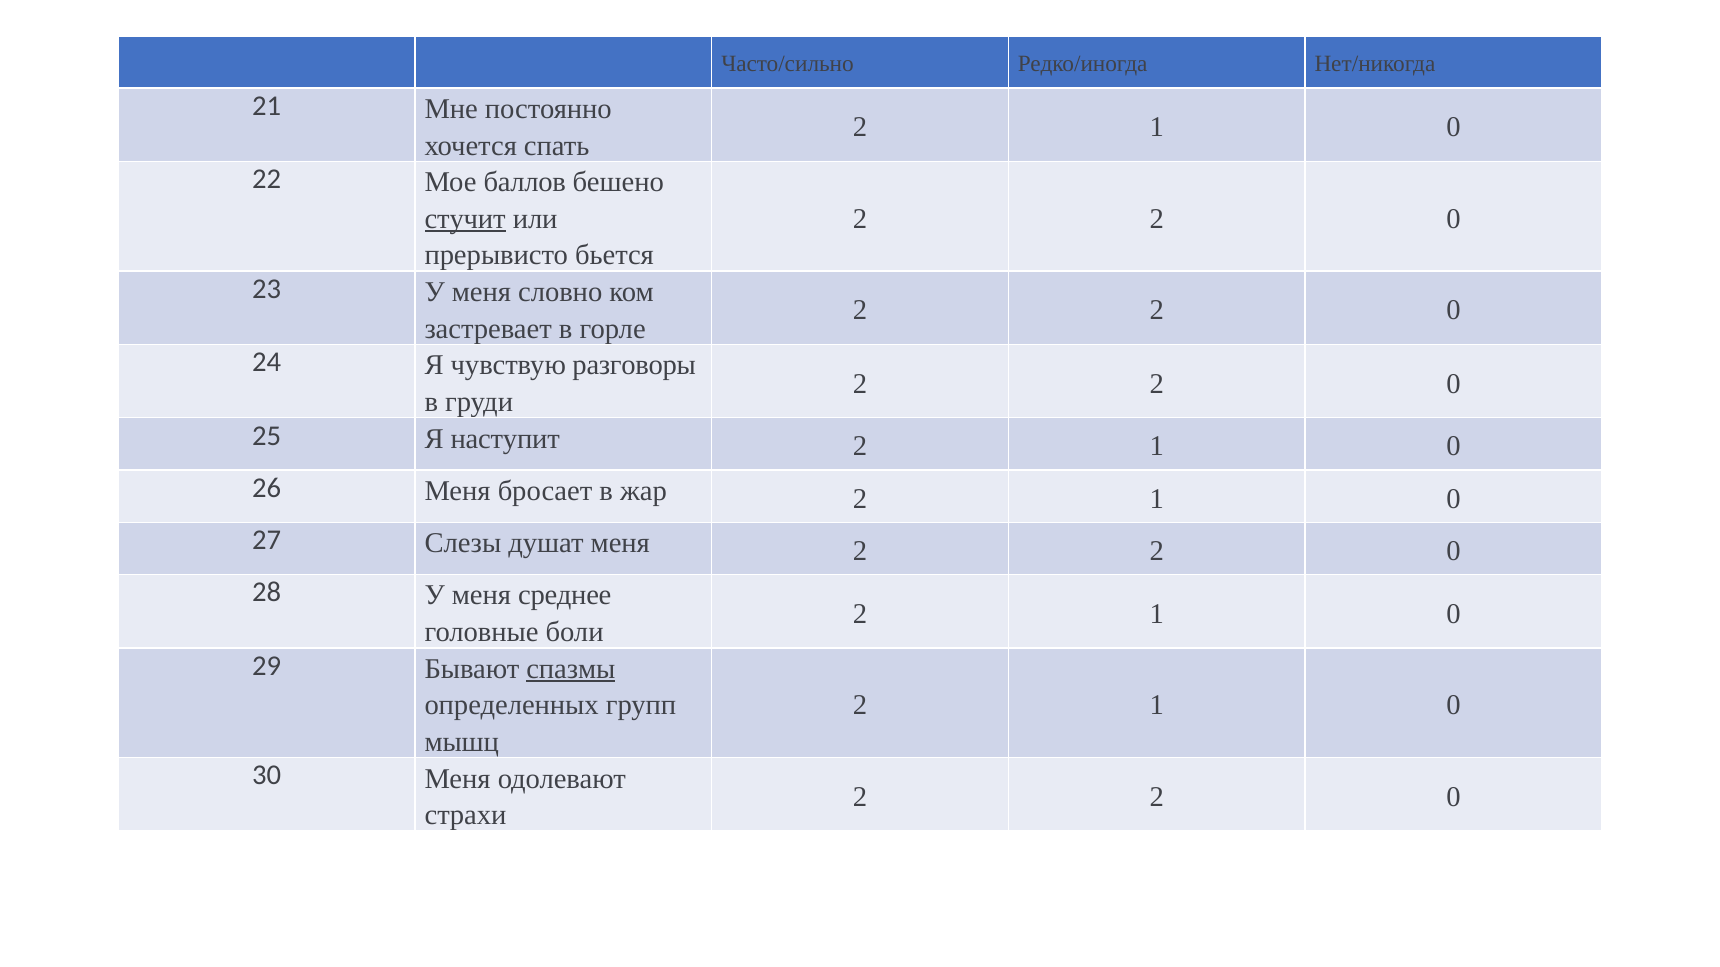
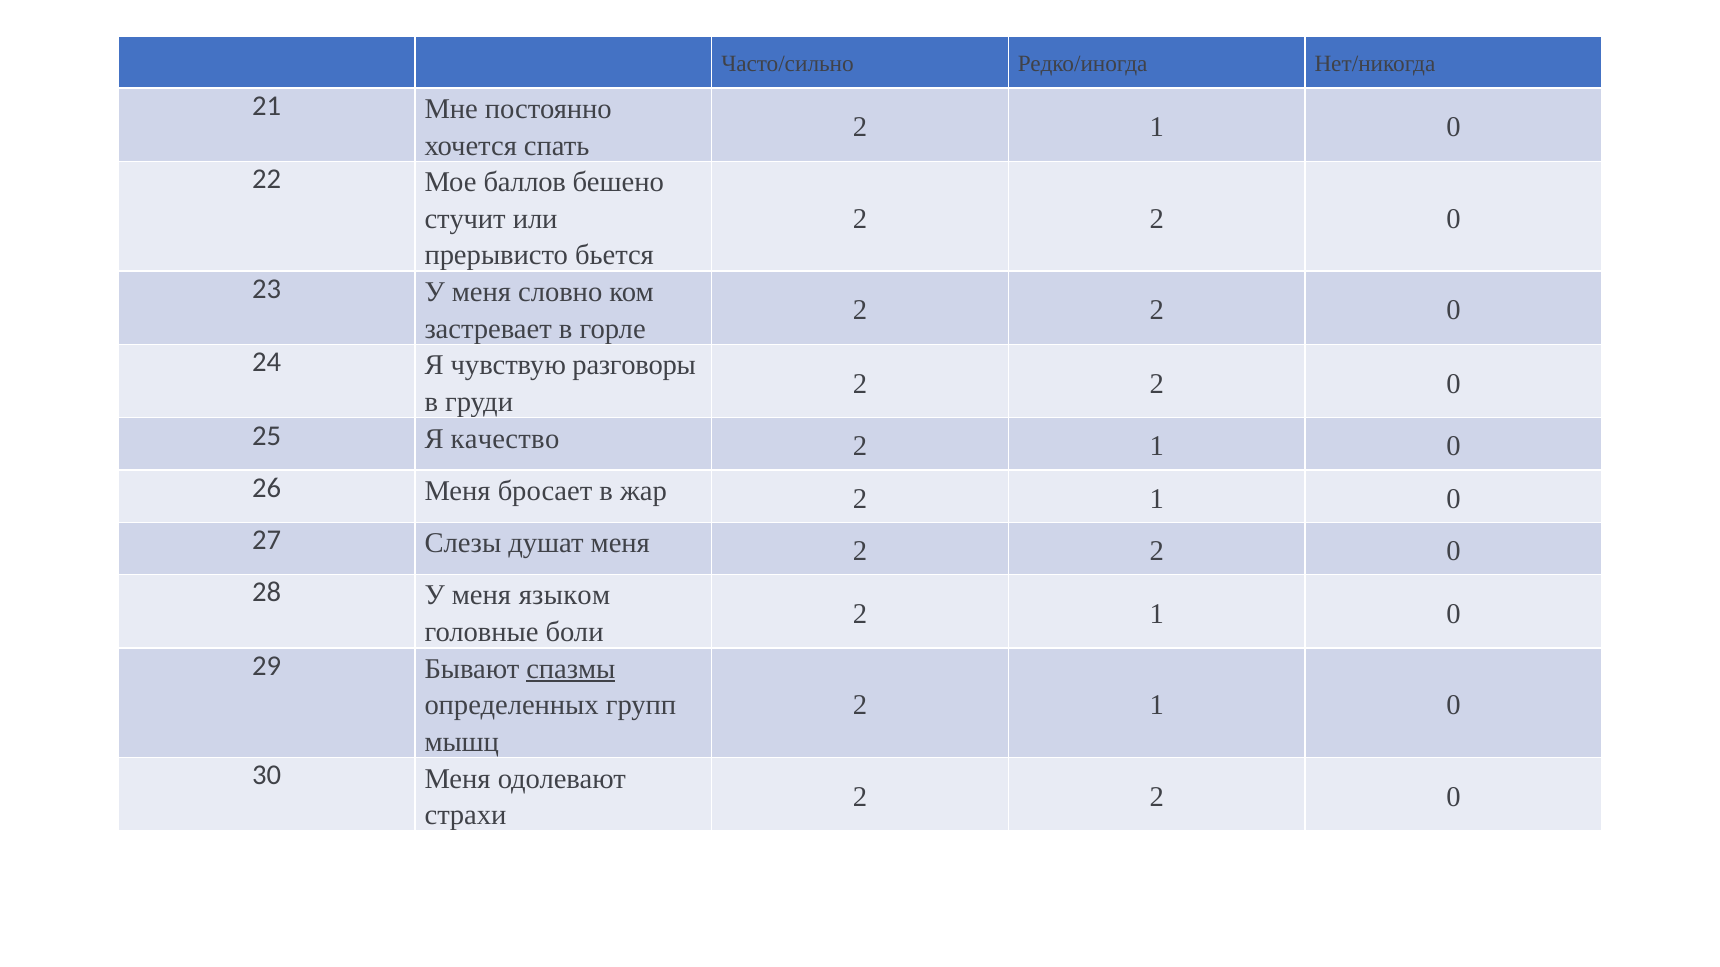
стучит underline: present -> none (465, 219)
наступит: наступит -> качество (505, 439)
среднее: среднее -> языком (564, 596)
